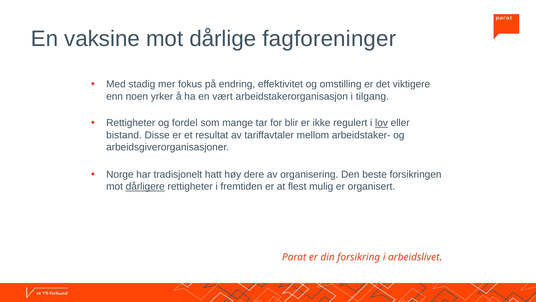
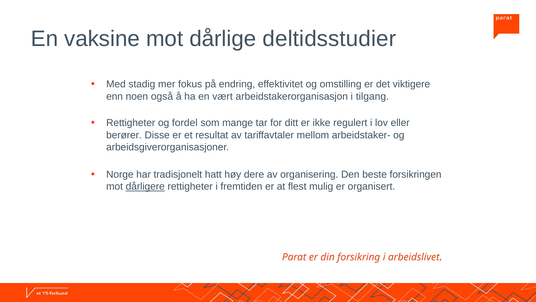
fagforeninger: fagforeninger -> deltidsstudier (329, 39)
yrker: yrker -> også (162, 96)
blir: blir -> ditt (291, 123)
lov underline: present -> none (381, 123)
bistand: bistand -> berører (124, 135)
